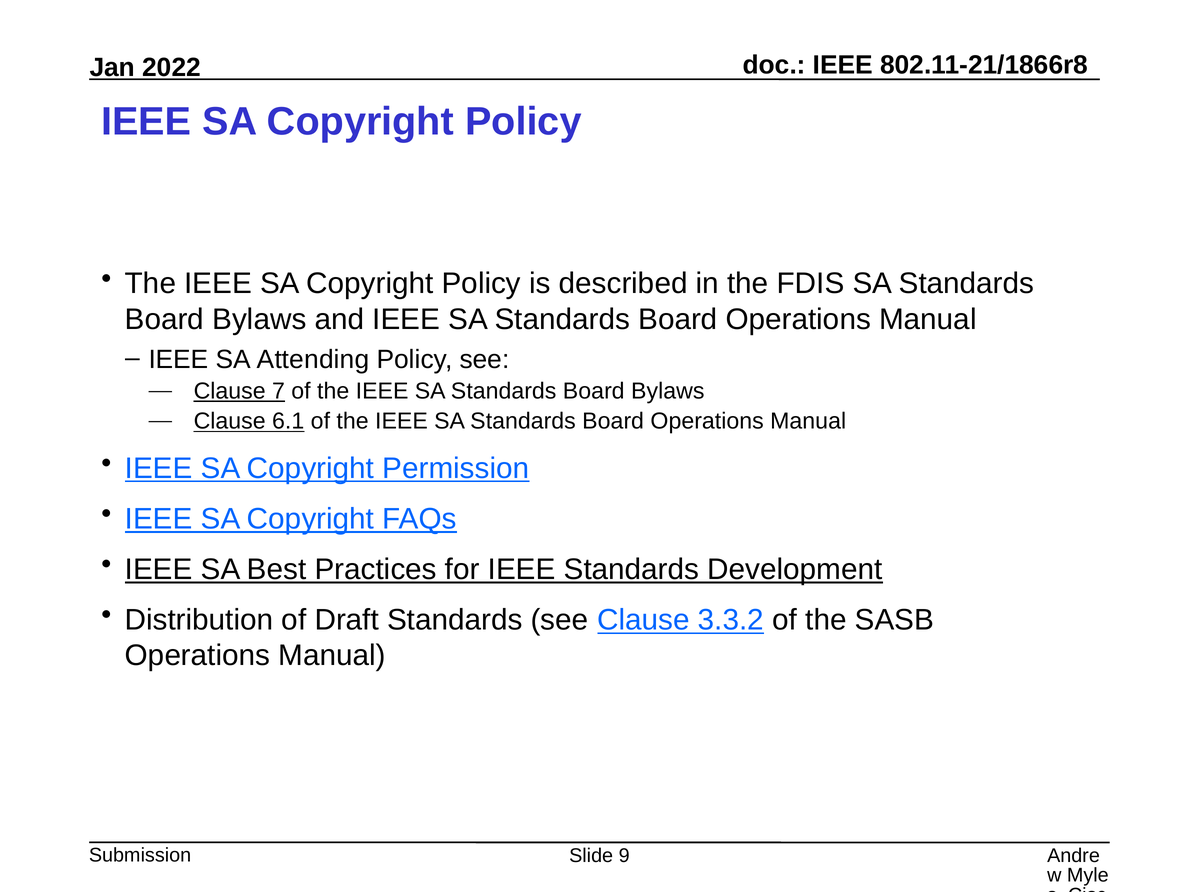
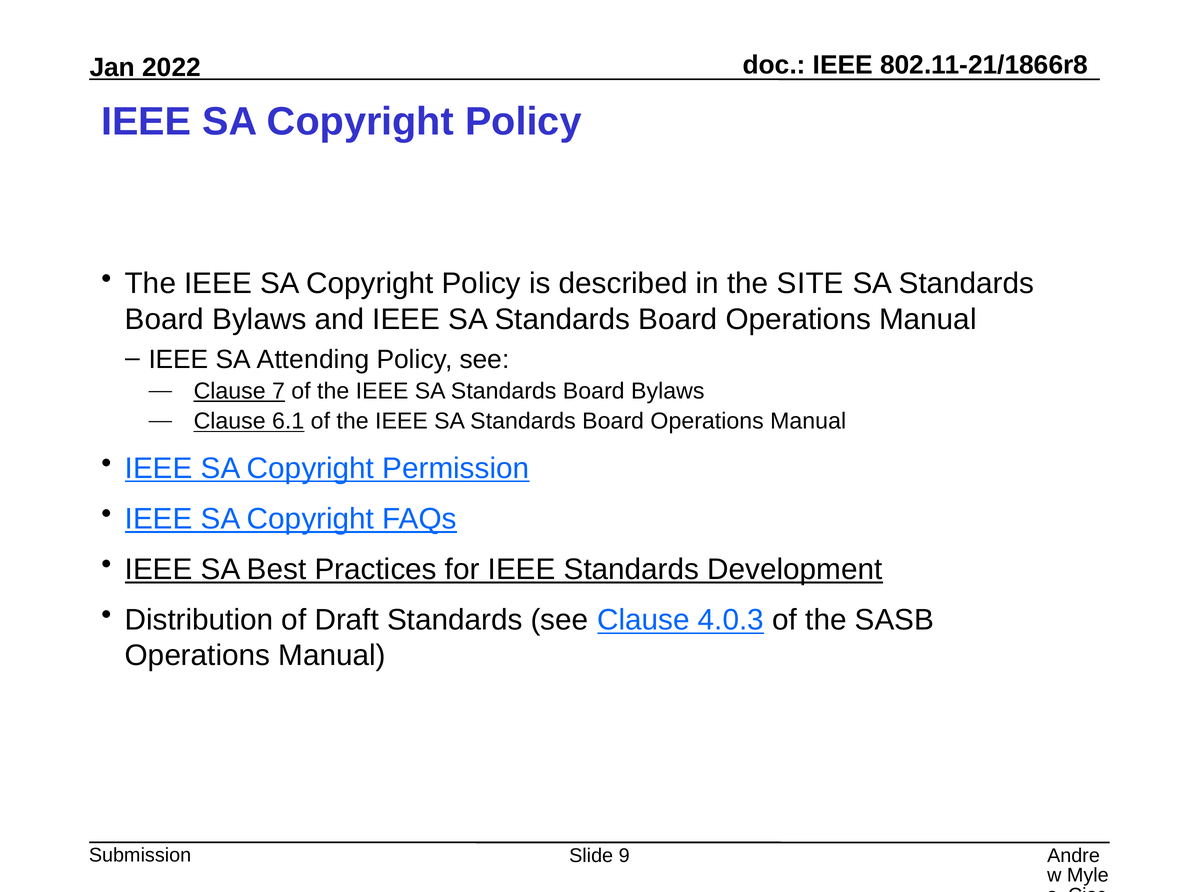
FDIS: FDIS -> SITE (810, 284)
3.3.2: 3.3.2 -> 4.0.3 (731, 620)
